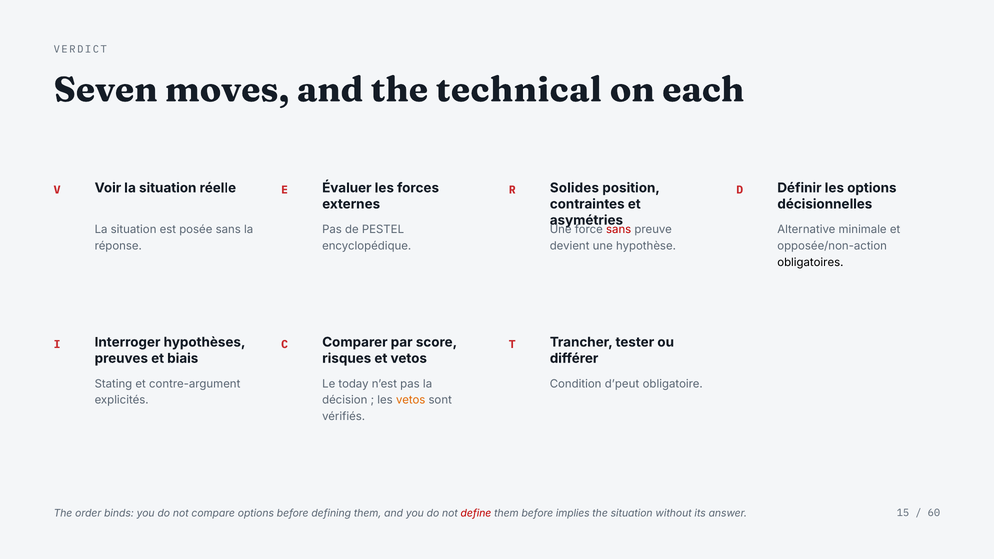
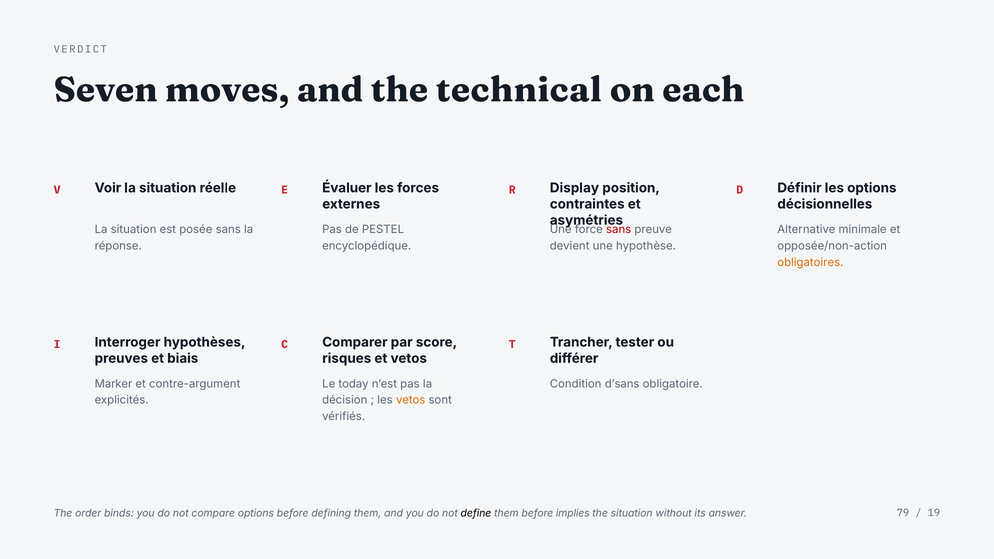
Solides: Solides -> Display (574, 188)
obligatoires colour: black -> orange (810, 262)
Stating: Stating -> Marker (113, 384)
d’peut: d’peut -> d’sans (622, 384)
define colour: red -> black (476, 513)
15: 15 -> 79 (903, 513)
60: 60 -> 19 (934, 513)
